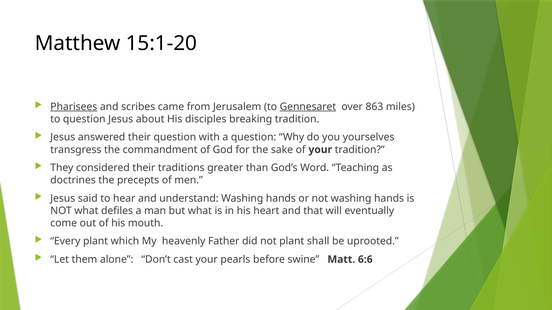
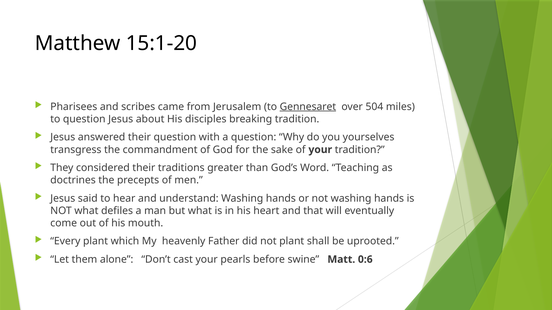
Pharisees underline: present -> none (74, 107)
863: 863 -> 504 (374, 107)
6:6: 6:6 -> 0:6 (365, 260)
